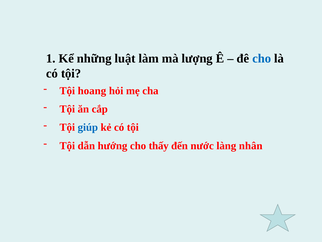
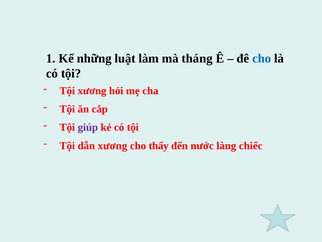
lượng: lượng -> tháng (197, 58)
Tội hoang: hoang -> xương (92, 91)
giúp colour: blue -> purple (88, 127)
dẫn hướng: hướng -> xương (112, 145)
nhân: nhân -> chiếc (251, 145)
